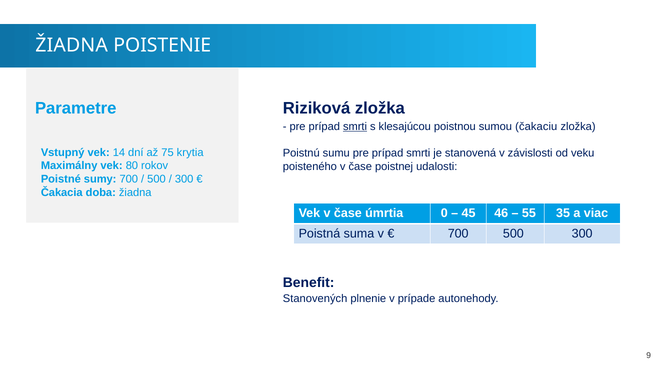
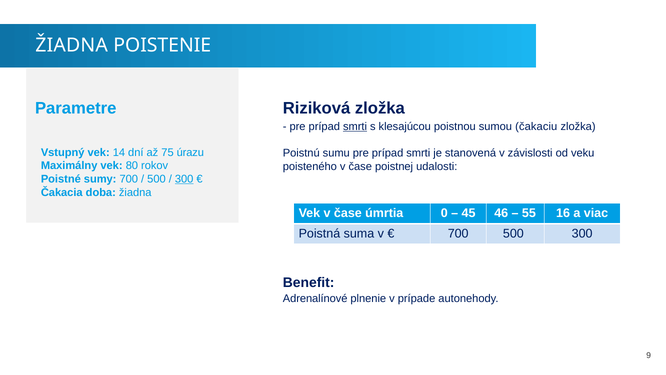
krytia: krytia -> úrazu (190, 152)
300 underline: none -> present (184, 179)
35: 35 -> 16 (563, 213)
Stanovených: Stanovených -> Adrenalínové (315, 298)
